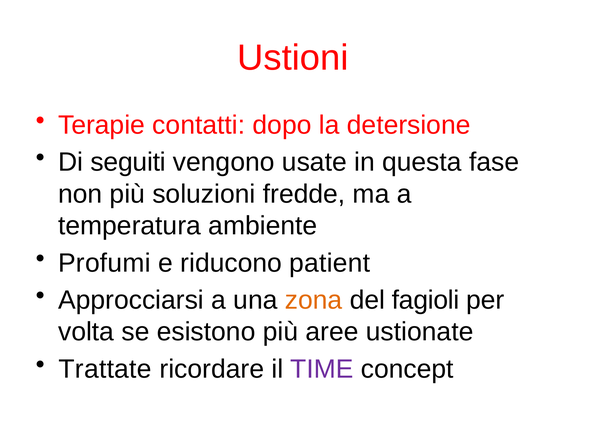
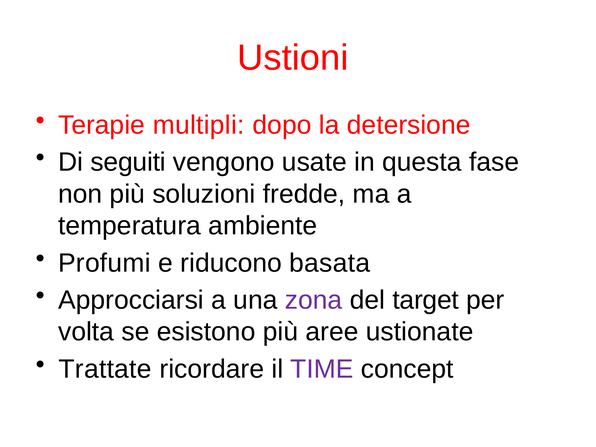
contatti: contatti -> multipli (199, 125)
patient: patient -> basata (330, 263)
zona colour: orange -> purple (314, 300)
fagioli: fagioli -> target (426, 300)
